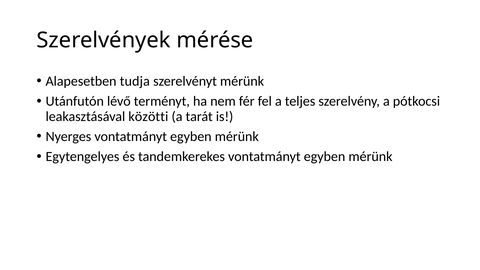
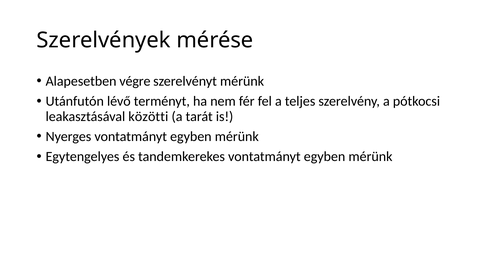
tudja: tudja -> végre (135, 81)
